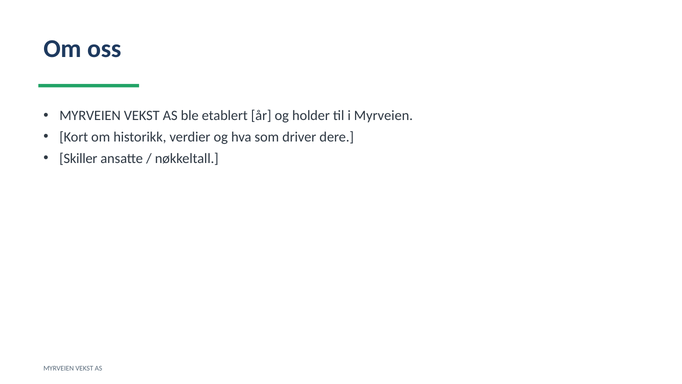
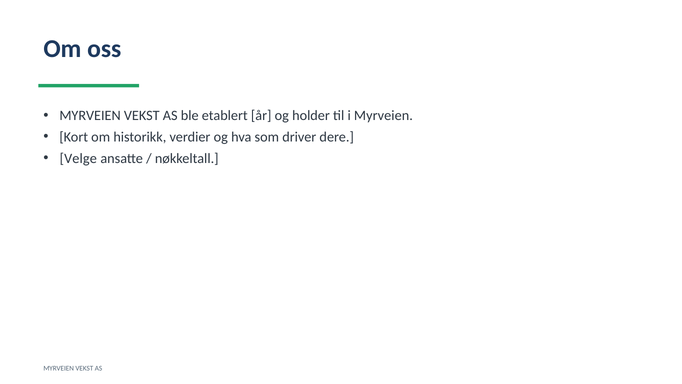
Skiller: Skiller -> Velge (78, 158)
